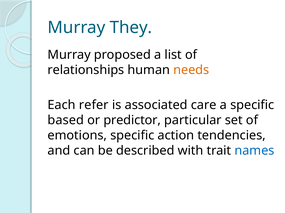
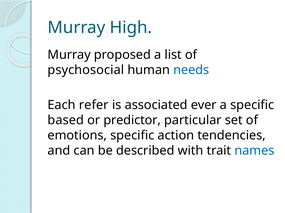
They: They -> High (131, 28)
relationships: relationships -> psychosocial (86, 70)
needs colour: orange -> blue (191, 70)
care: care -> ever (204, 105)
